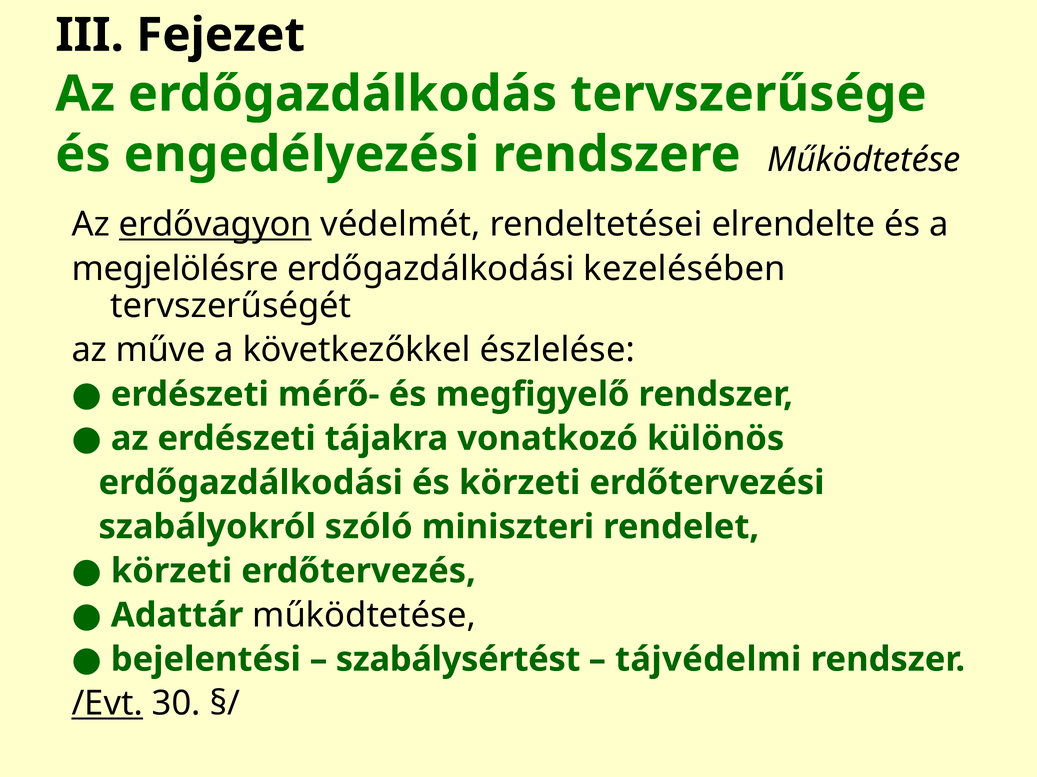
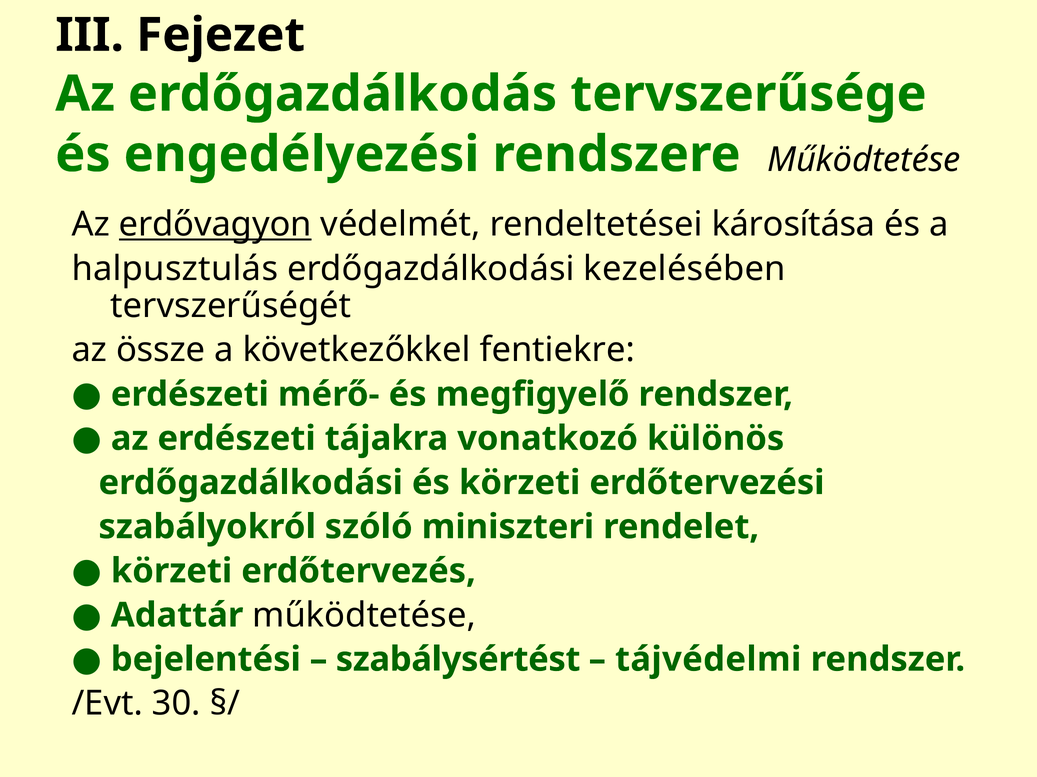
elrendelte: elrendelte -> károsítása (793, 225)
megjelölésre: megjelölésre -> halpusztulás (175, 269)
műve: műve -> össze (161, 350)
észlelése: észlelése -> fentiekre (557, 350)
/Evt underline: present -> none (107, 704)
